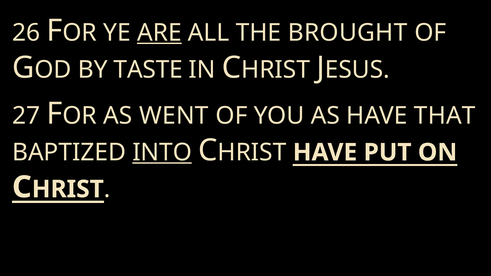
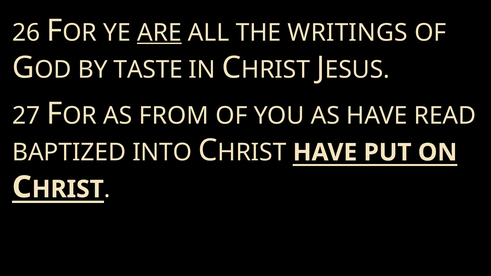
BROUGHT: BROUGHT -> WRITINGS (348, 33)
WENT: WENT -> FROM (174, 116)
THAT: THAT -> READ (445, 116)
INTO underline: present -> none (162, 152)
